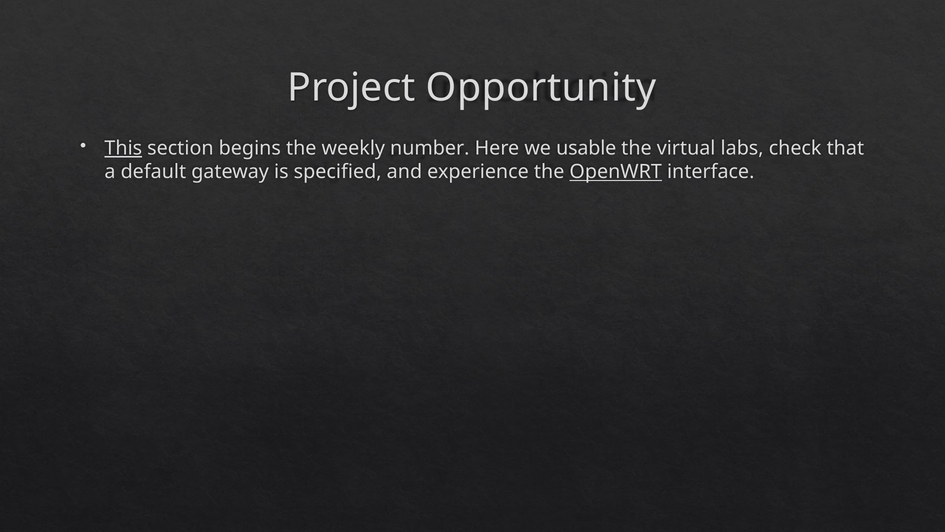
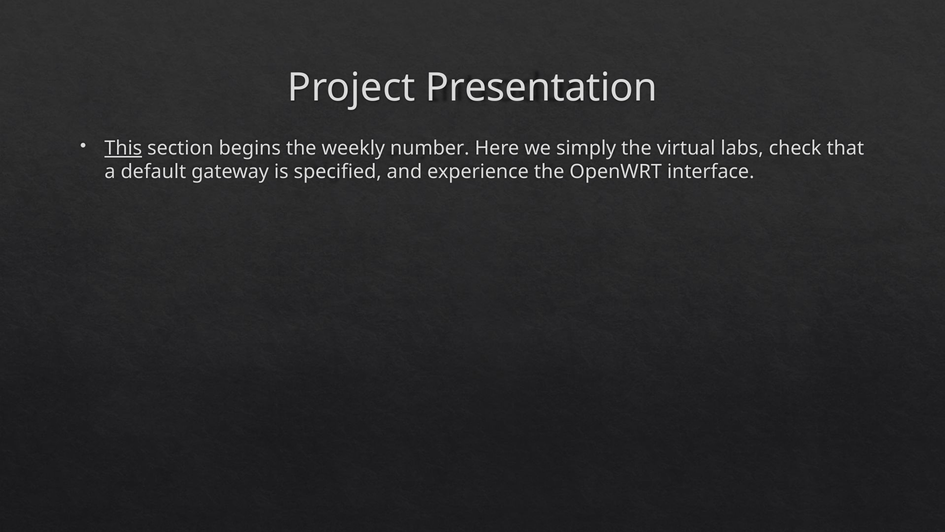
Opportunity: Opportunity -> Presentation (541, 88)
usable: usable -> simply (586, 148)
OpenWRT underline: present -> none (616, 172)
